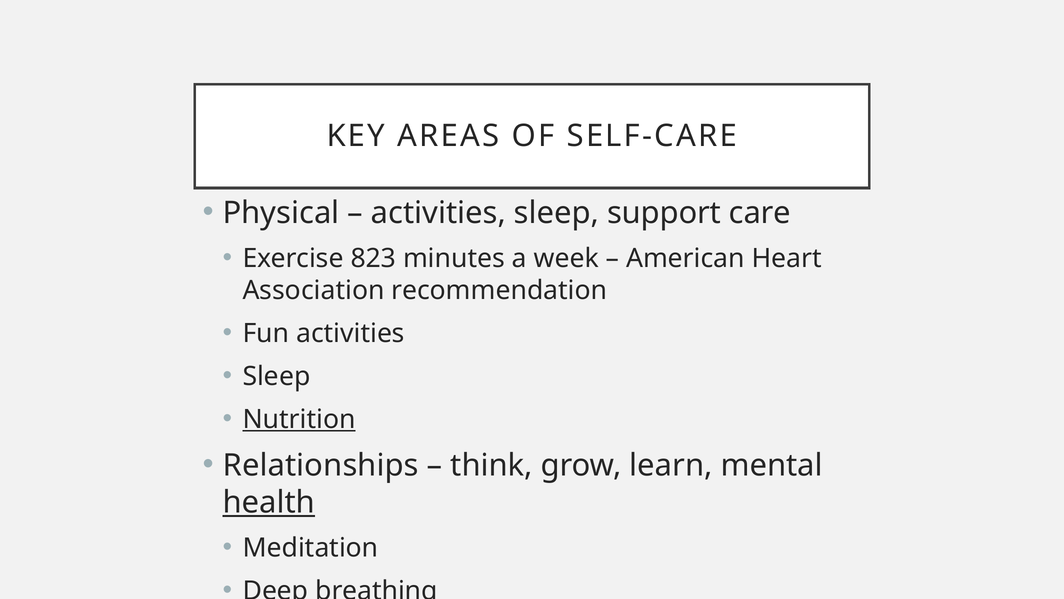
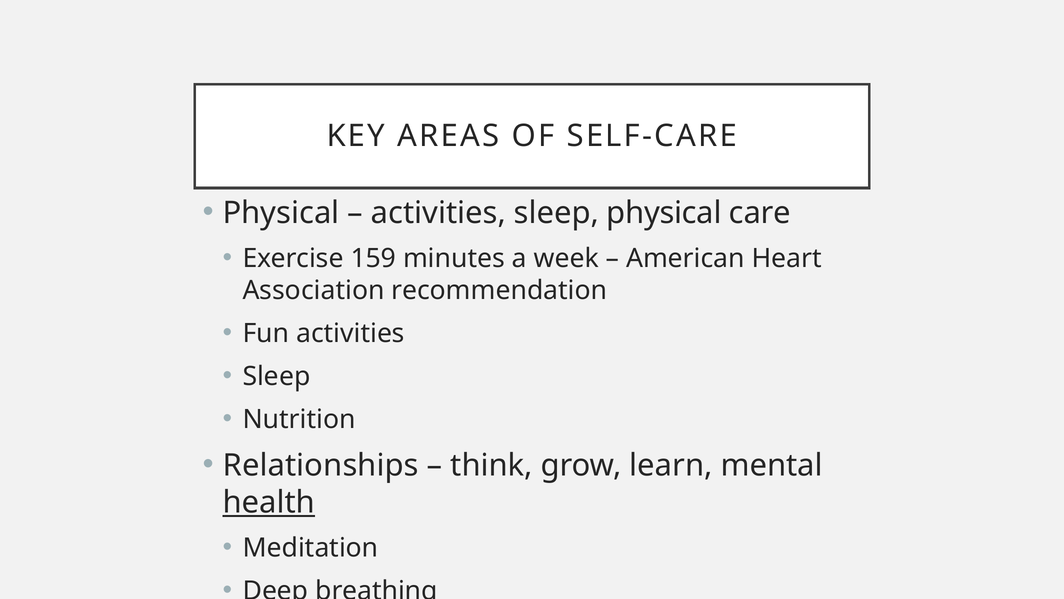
sleep support: support -> physical (664, 213)
823: 823 -> 159 (373, 258)
Nutrition underline: present -> none (299, 419)
